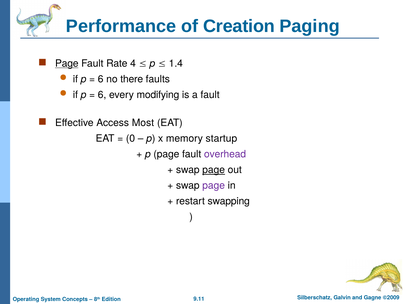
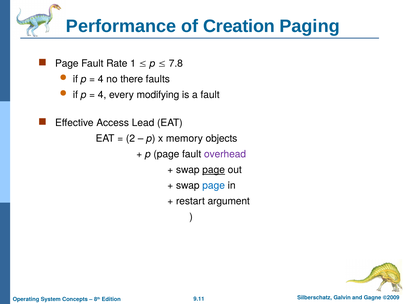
Page underline: present -> none (67, 64)
4: 4 -> 1 (133, 64)
1.4: 1.4 -> 7.8 (176, 64)
6: 6 -> 4 (101, 79)
6: 6 -> 4 (102, 95)
Most: Most -> Lead (143, 123)
0: 0 -> 2 (130, 139)
startup: startup -> objects (221, 139)
page colour: purple -> blue (214, 186)
swapping: swapping -> argument (229, 202)
